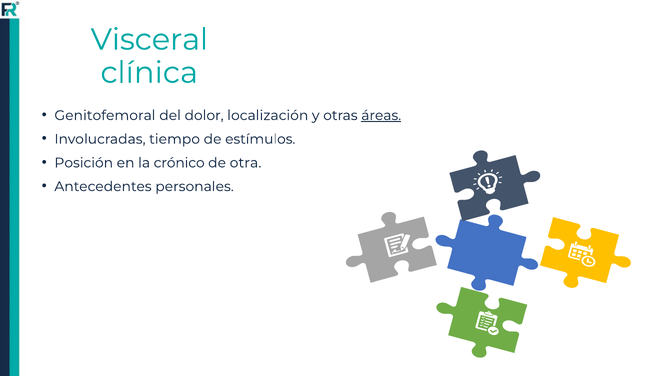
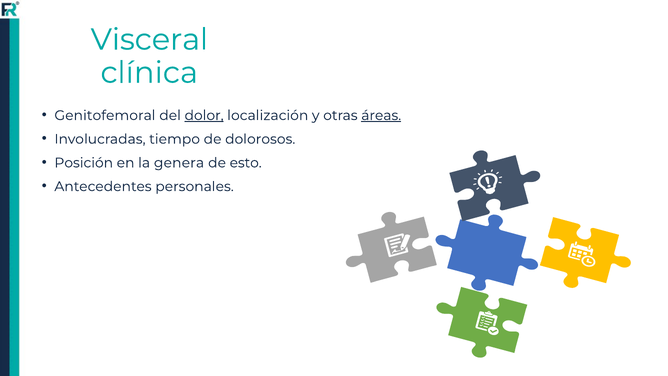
dolor underline: none -> present (204, 115)
estímulos: estímulos -> dolorosos (260, 139)
crónico: crónico -> genera (179, 163)
otra: otra -> esto (246, 163)
